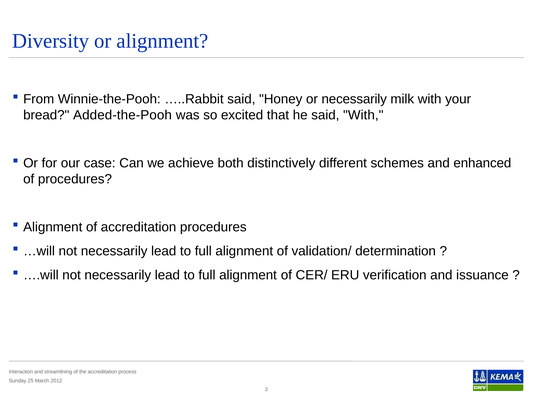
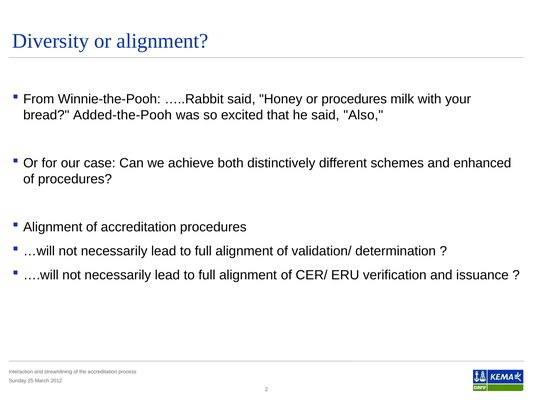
or necessarily: necessarily -> procedures (354, 99)
said With: With -> Also (363, 115)
